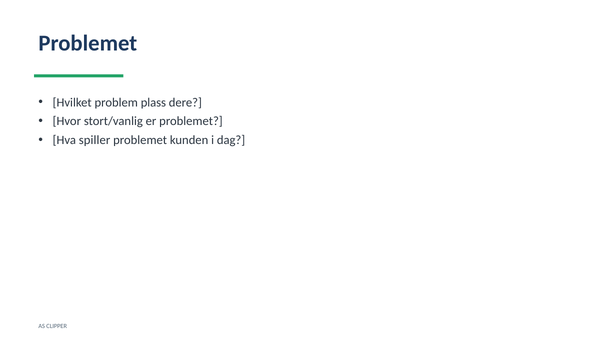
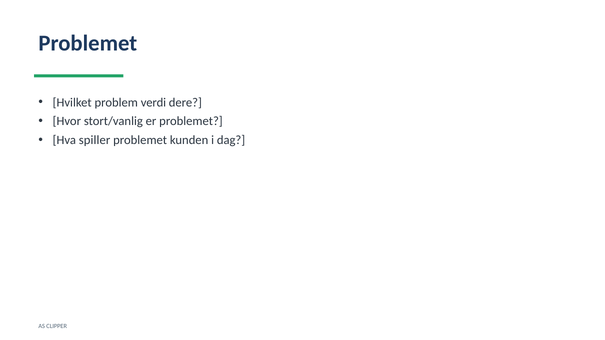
plass: plass -> verdi (153, 102)
